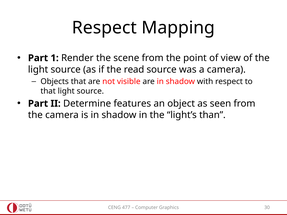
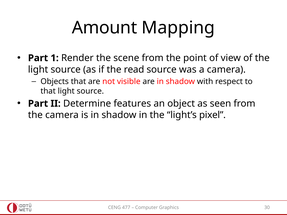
Respect: Respect -> Amount (105, 28)
than: than -> pixel (212, 115)
